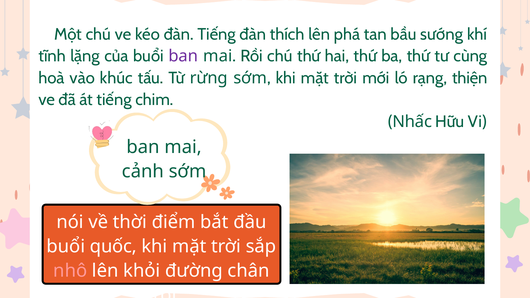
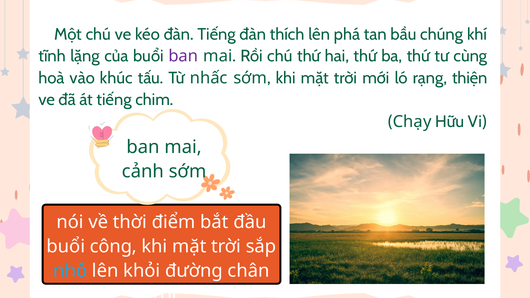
sướng: sướng -> chúng (442, 34)
rừng: rừng -> nhấc (209, 78)
Nhấc: Nhấc -> Chạy (412, 122)
quốc: quốc -> công (113, 247)
nhô colour: pink -> light blue (70, 271)
